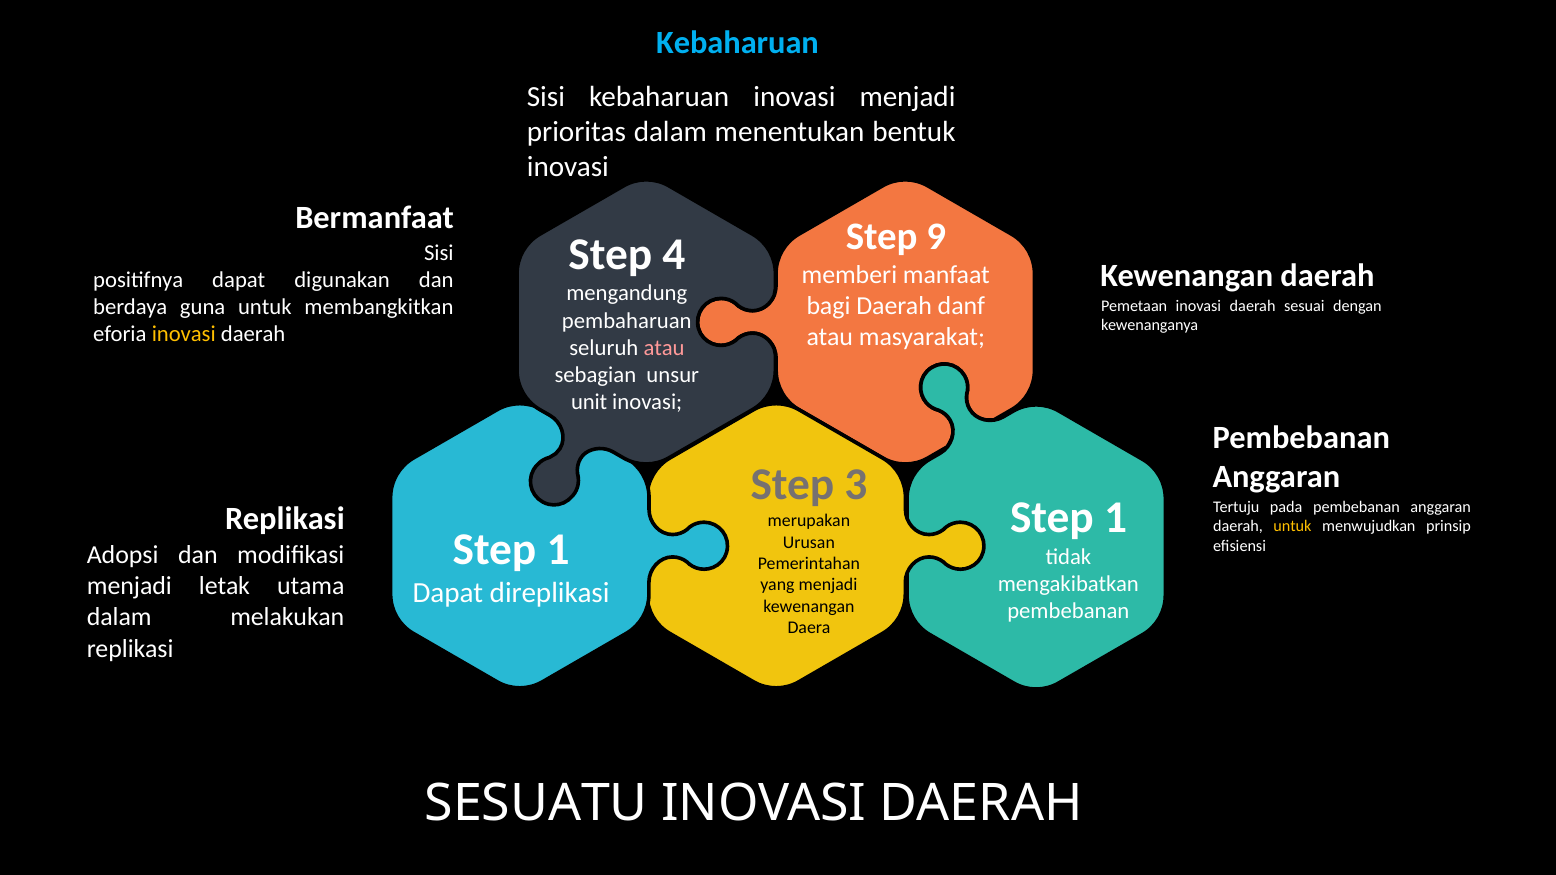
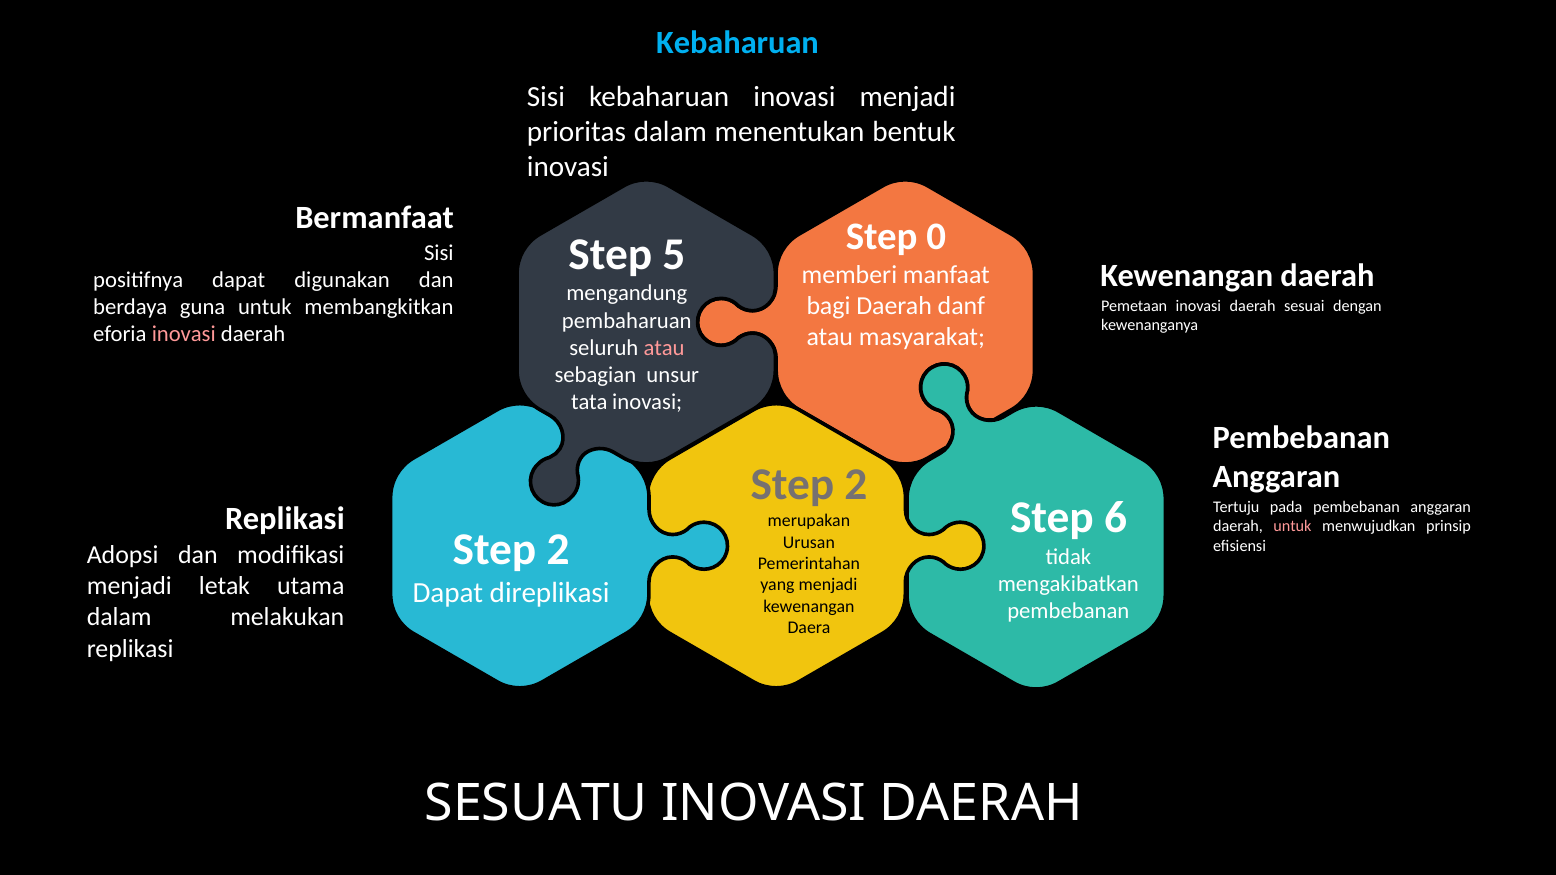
9: 9 -> 0 (936, 237)
4: 4 -> 5 (674, 254)
inovasi colour: yellow -> pink (184, 335)
unit: unit -> tata (589, 403)
3: 3 -> 2 (856, 485)
1: 1 -> 6 (1115, 517)
untuk colour: yellow -> pink (1292, 527)
1: 1 -> 2 (558, 550)
